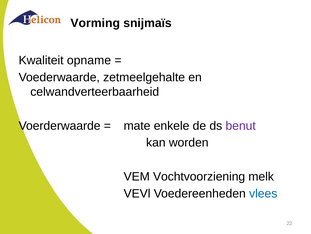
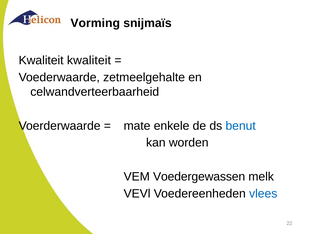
Kwaliteit opname: opname -> kwaliteit (89, 60)
benut colour: purple -> blue (241, 125)
Vochtvoorziening: Vochtvoorziening -> Voedergewassen (199, 176)
